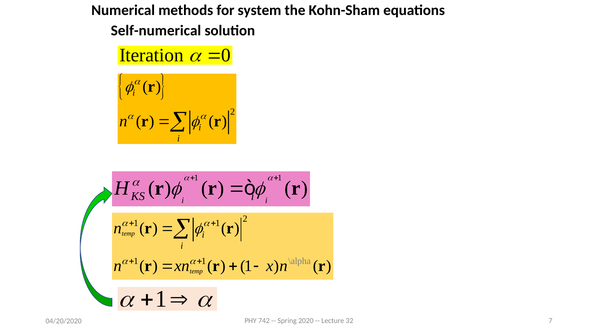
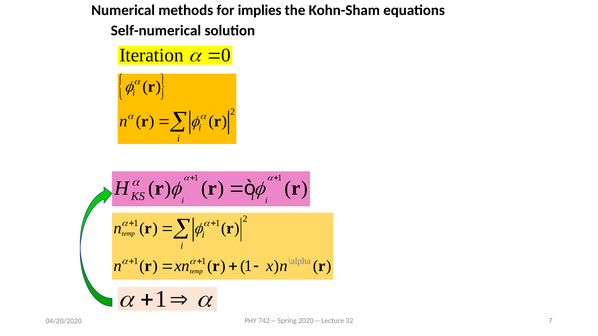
system: system -> implies (260, 10)
